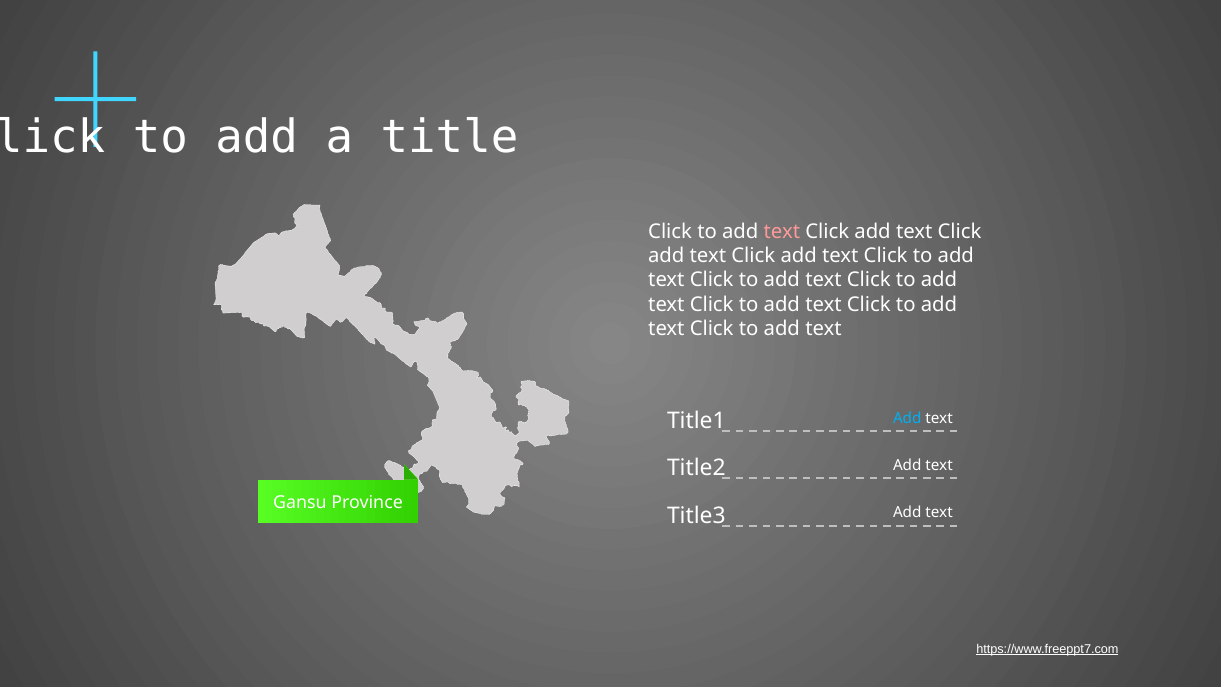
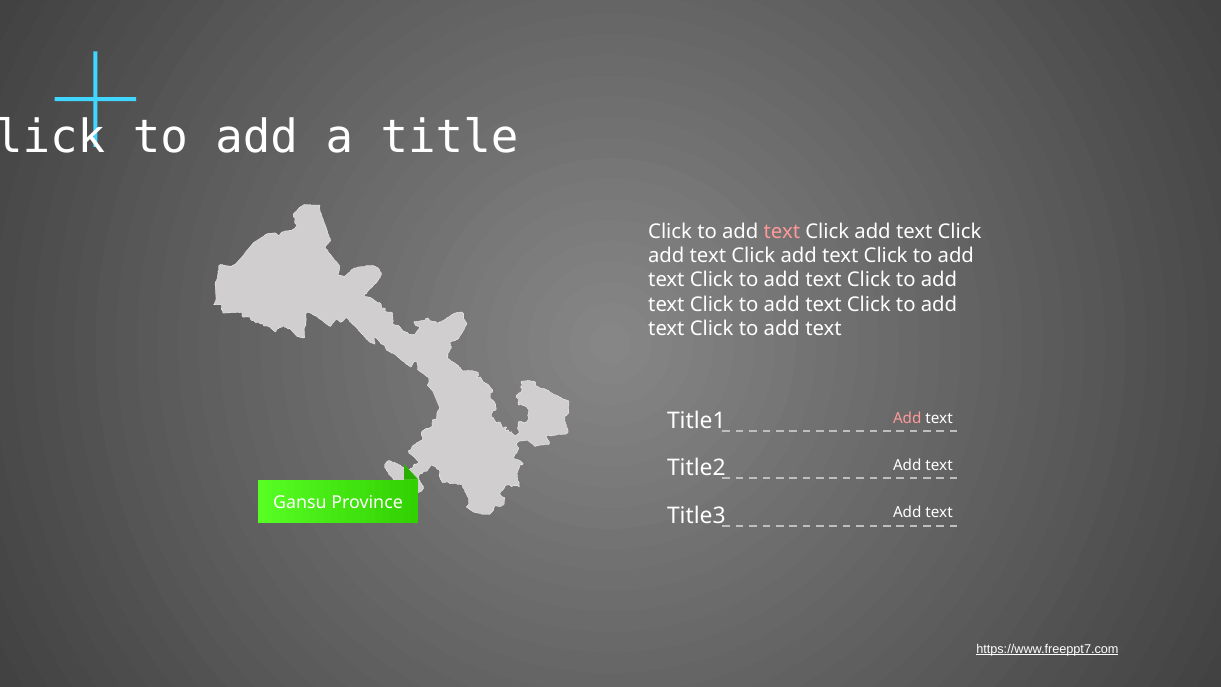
Add colour: light blue -> pink (907, 418)
